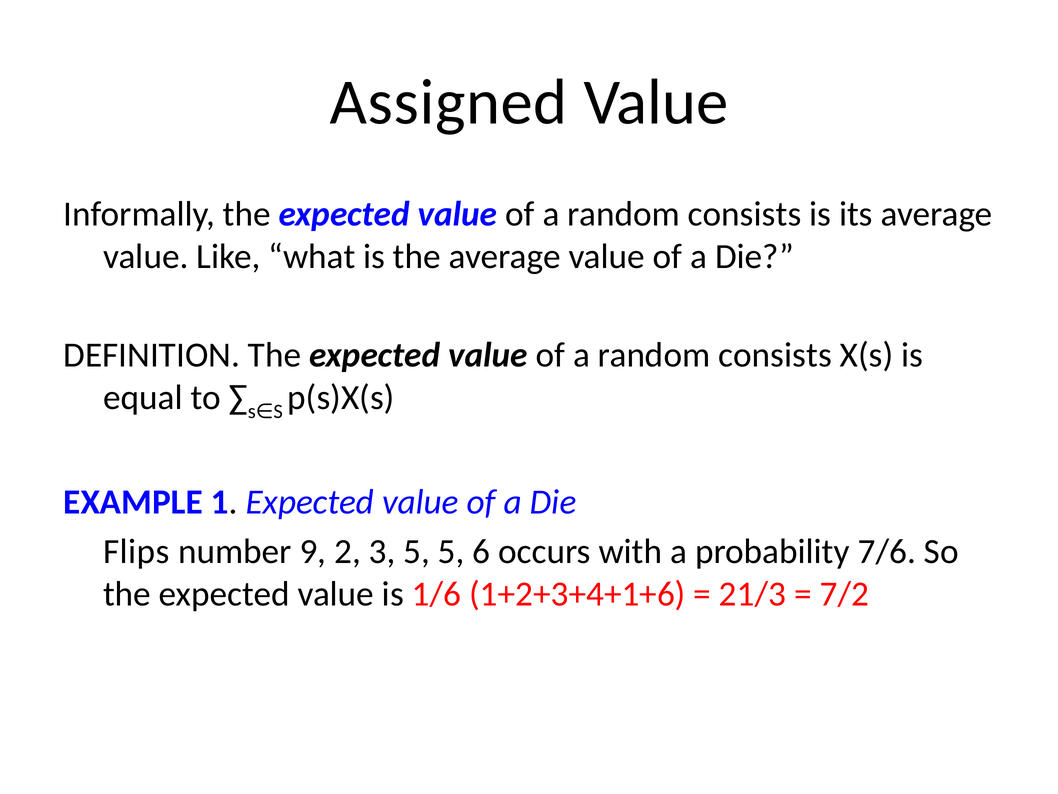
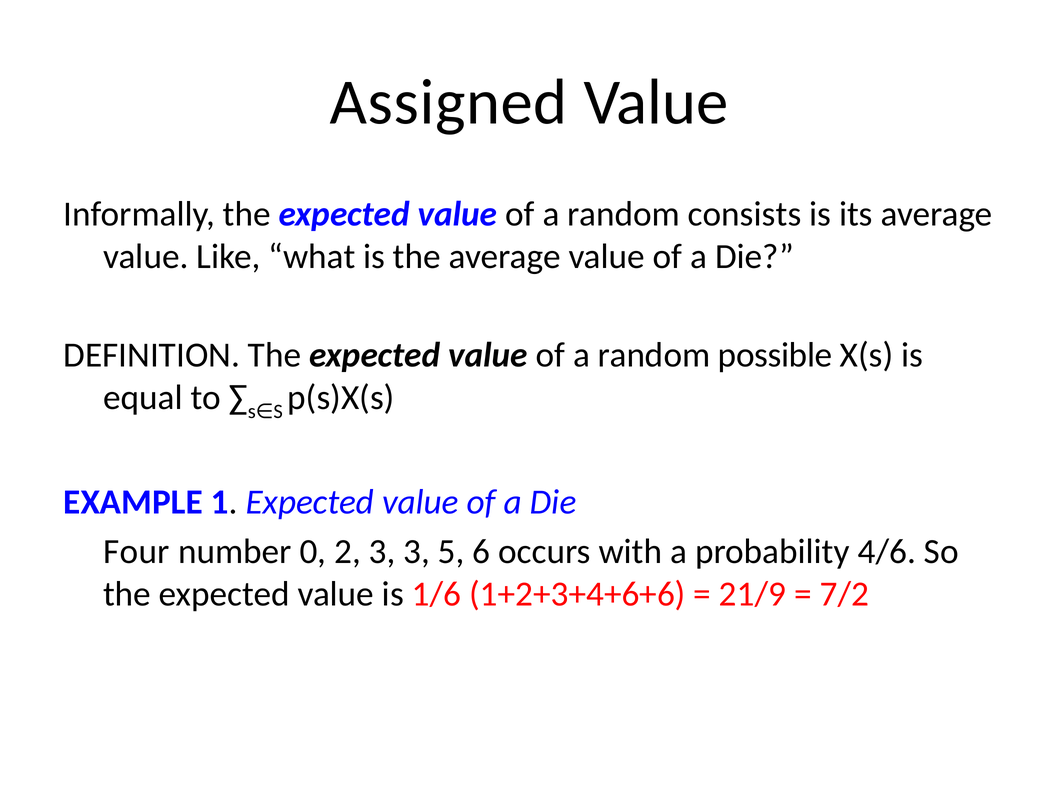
consists: consists -> possible (775, 355)
Flips: Flips -> Four (136, 551)
9: 9 -> 0 (313, 551)
3 5: 5 -> 3 (417, 551)
7/6: 7/6 -> 4/6 (887, 551)
1+2+3+4+1+6: 1+2+3+4+1+6 -> 1+2+3+4+6+6 (577, 594)
21/3: 21/3 -> 21/9 (753, 594)
